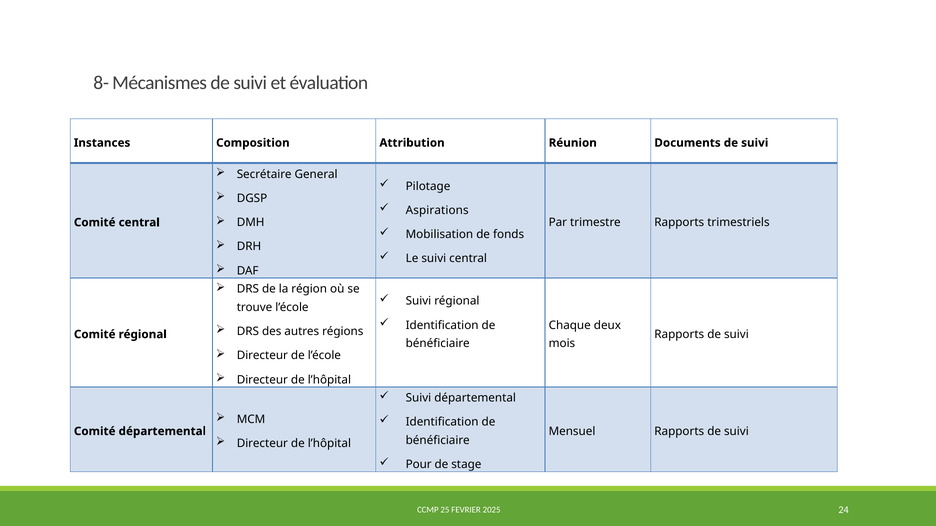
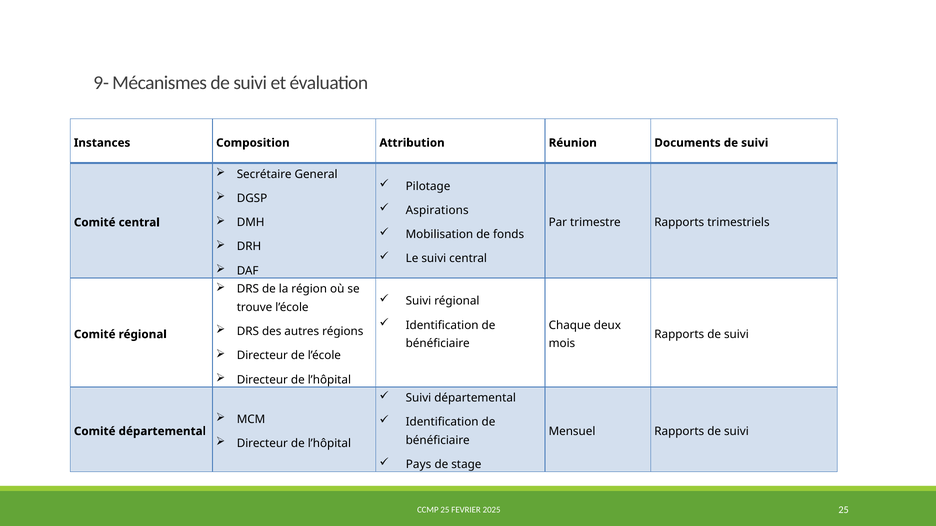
8-: 8- -> 9- (101, 83)
Pour: Pour -> Pays (419, 465)
2025 24: 24 -> 25 (844, 511)
